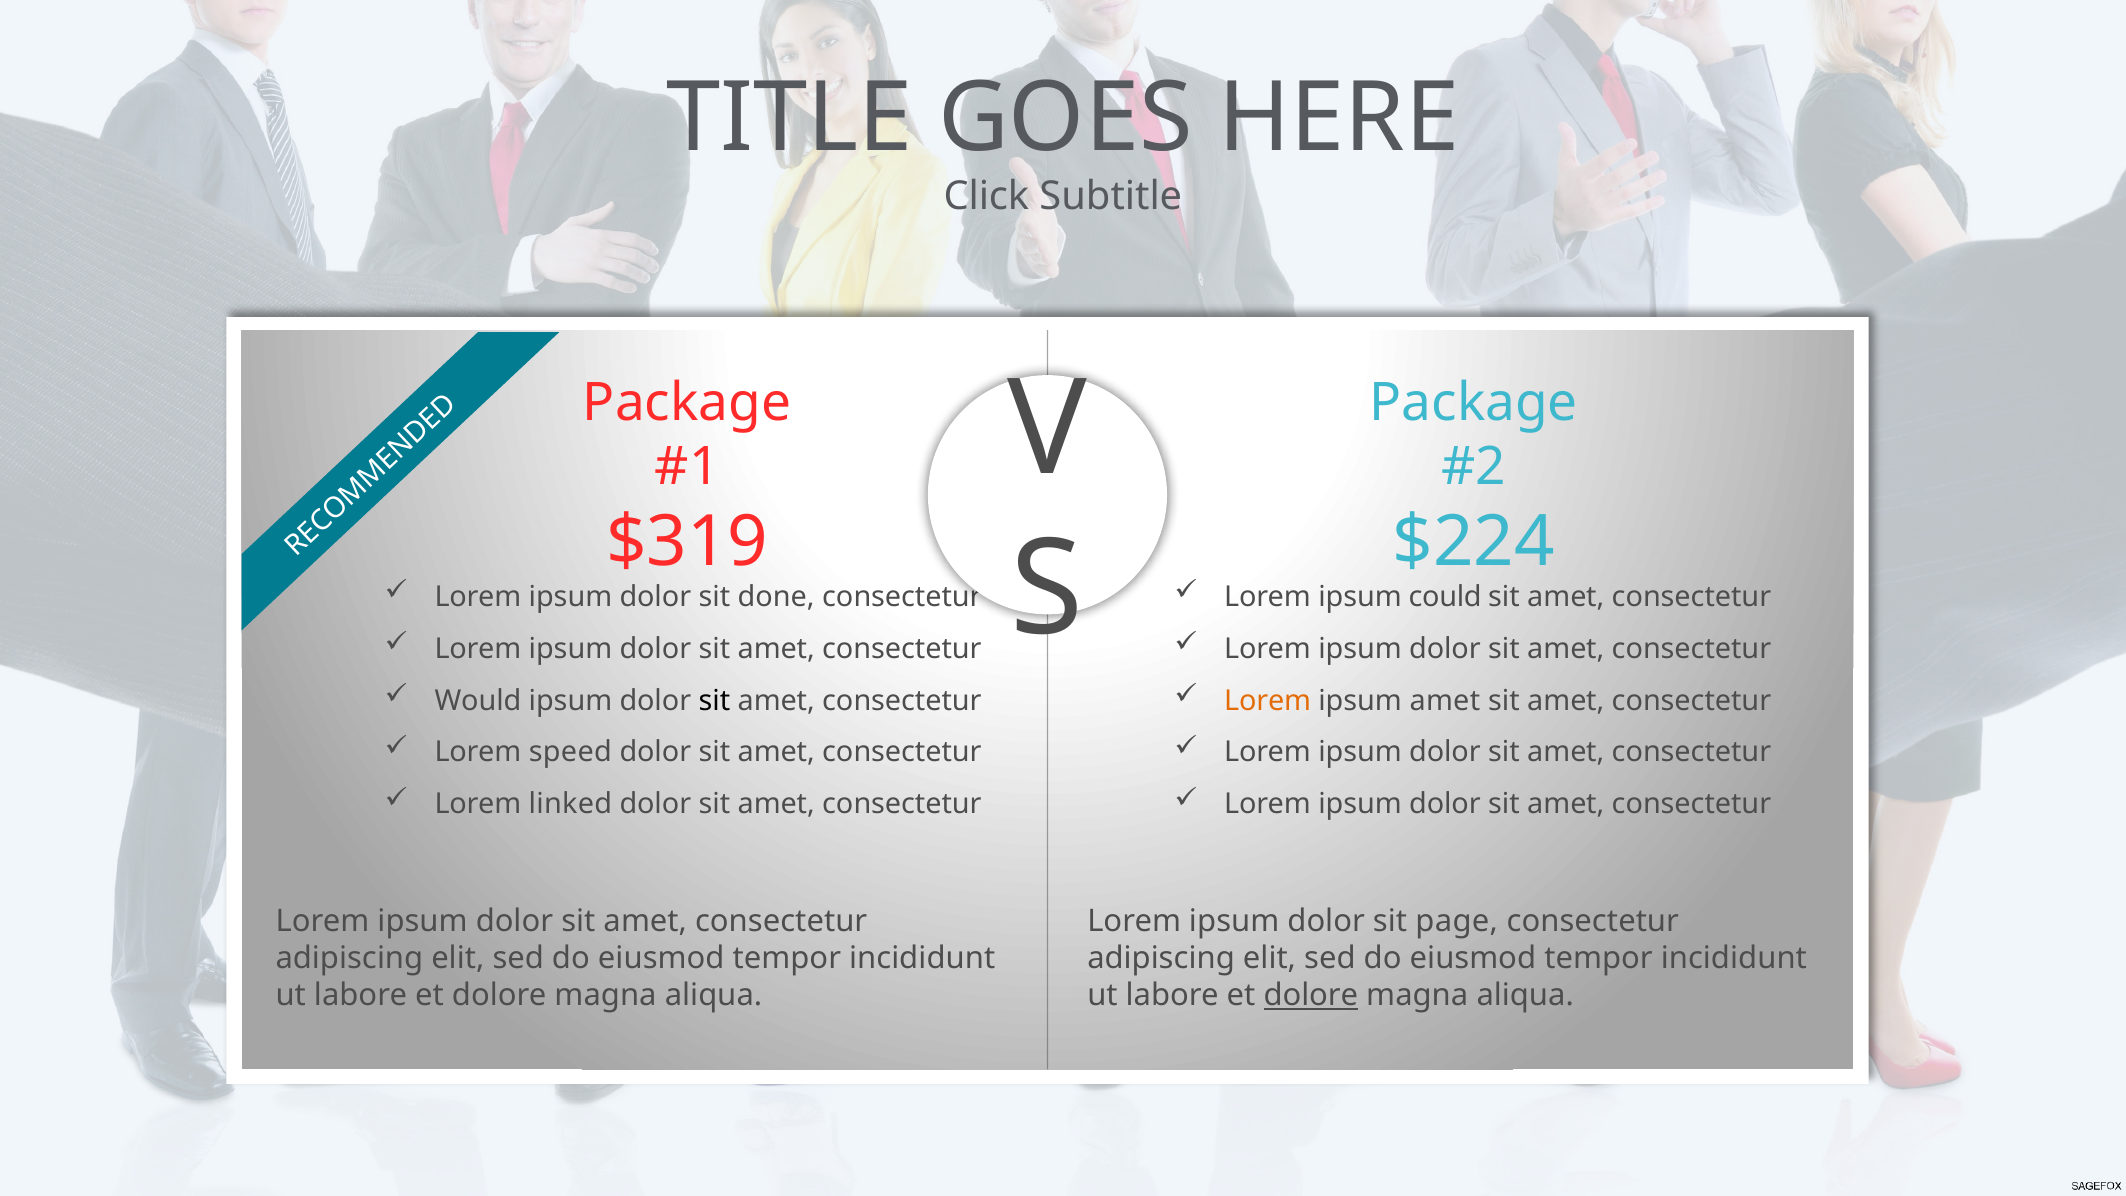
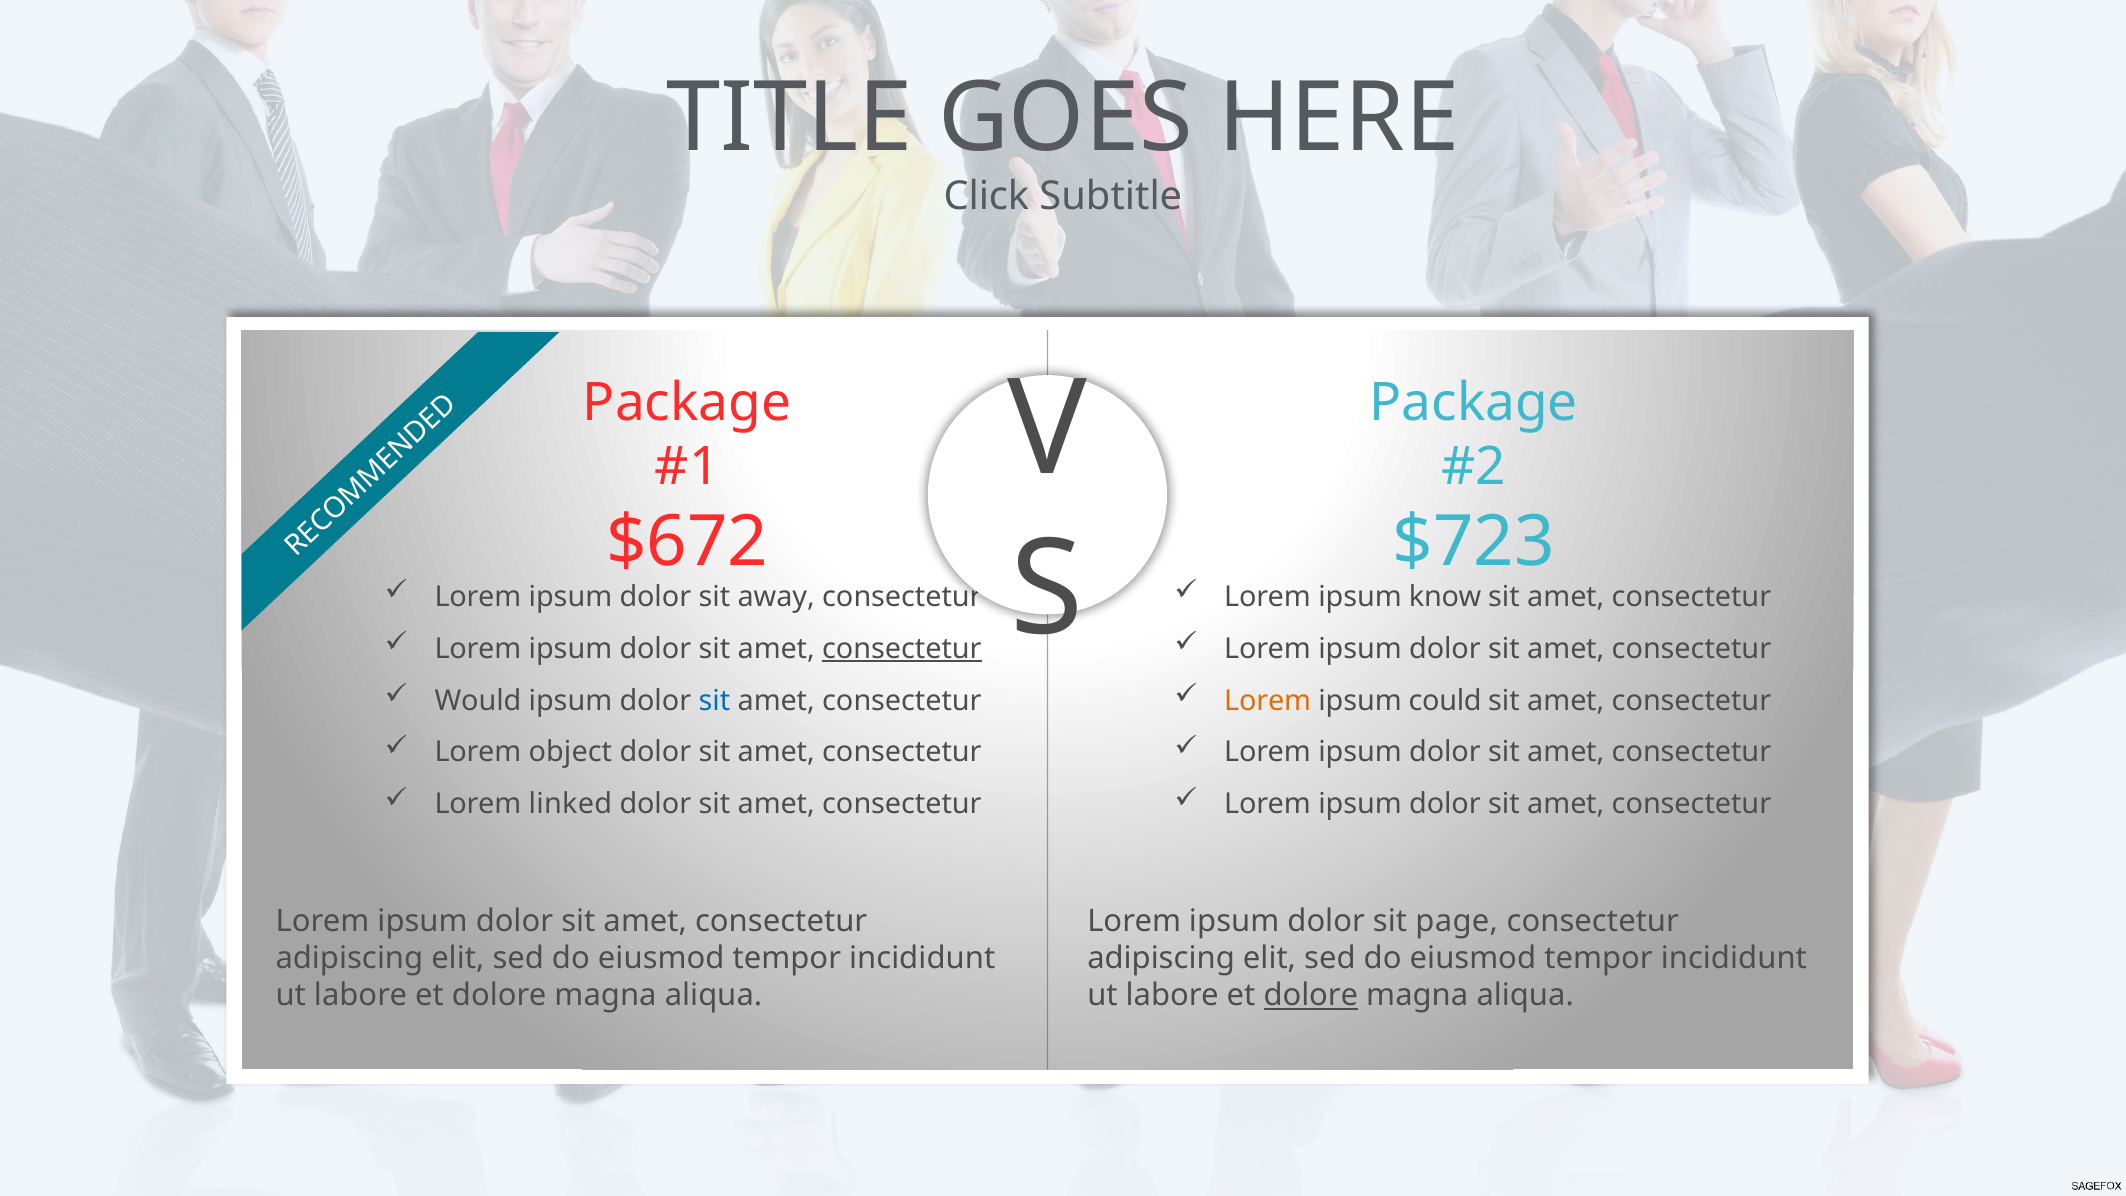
$319: $319 -> $672 (687, 542)
$224: $224 -> $723 (1474, 542)
done: done -> away (776, 597)
could: could -> know (1445, 597)
consectetur underline: none -> present (902, 649)
sit colour: black -> blue (714, 701)
ipsum amet: amet -> could (1445, 701)
speed: speed -> object (570, 752)
